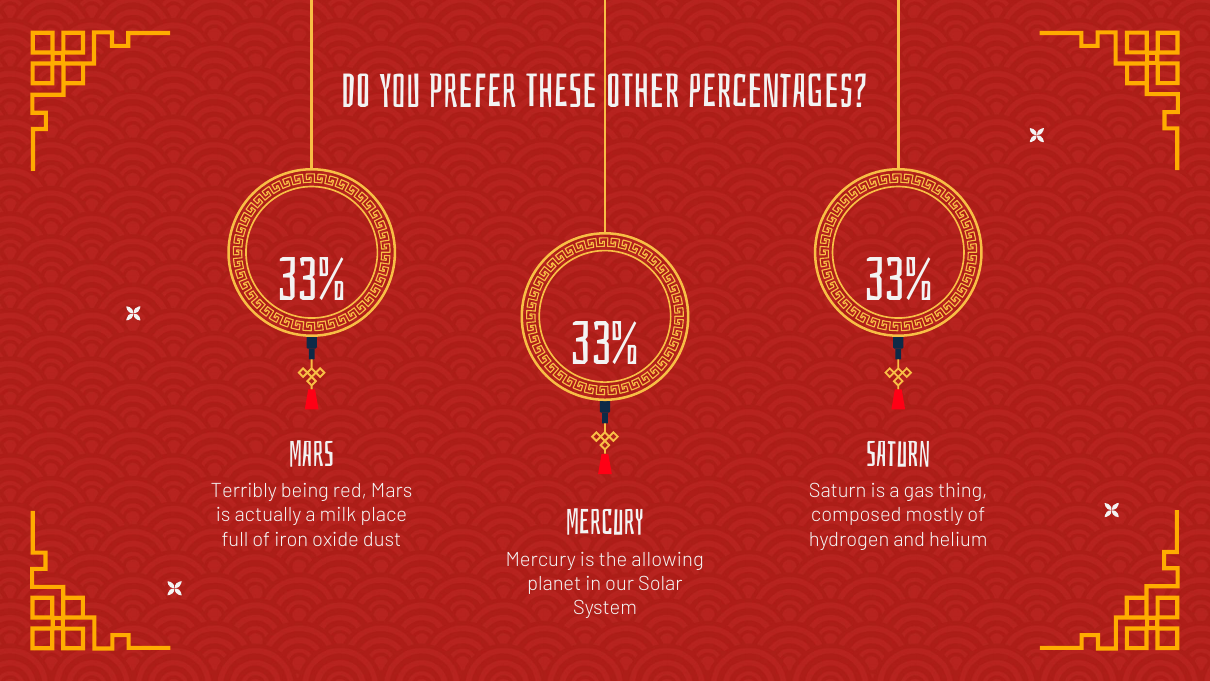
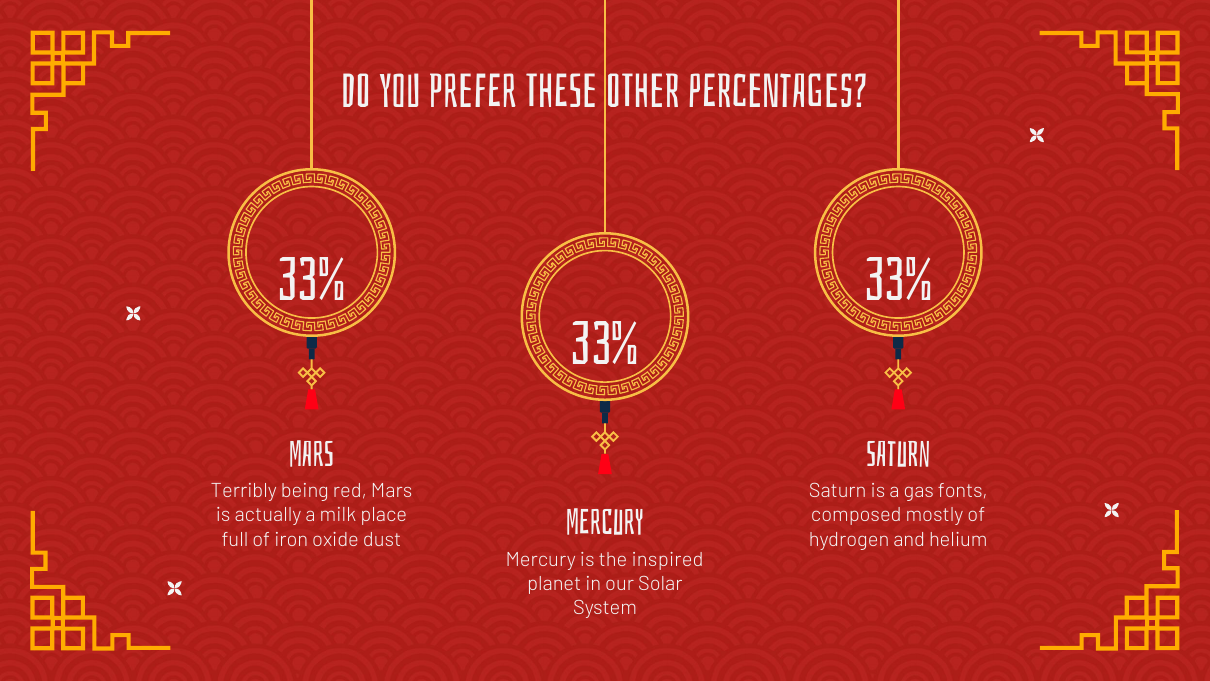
thing: thing -> fonts (963, 491)
allowing: allowing -> inspired (668, 559)
